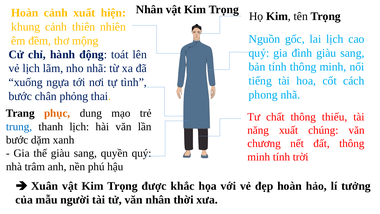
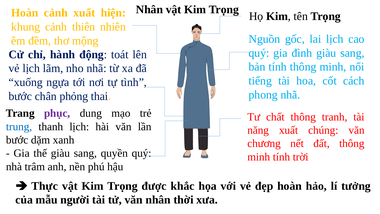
phục colour: orange -> purple (57, 113)
thiếu: thiếu -> tranh (335, 117)
Xuân: Xuân -> Thực (45, 186)
